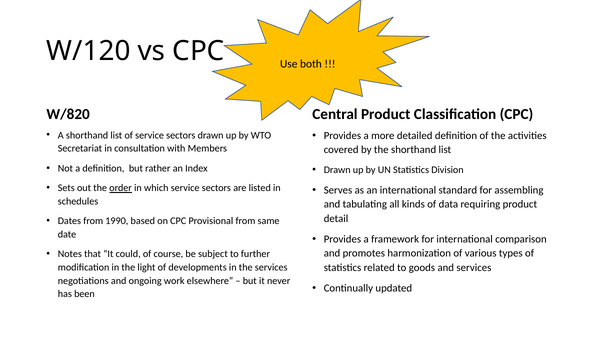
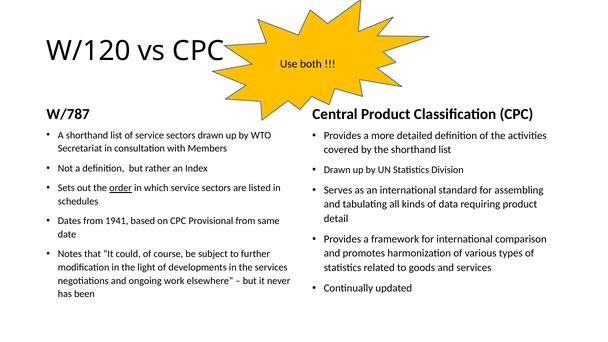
W/820: W/820 -> W/787 (68, 114)
1990: 1990 -> 1941 (117, 221)
